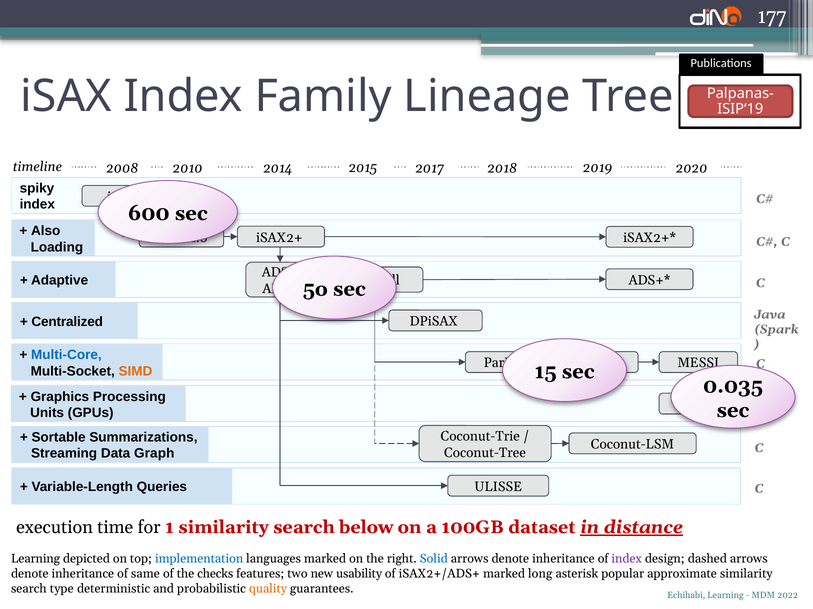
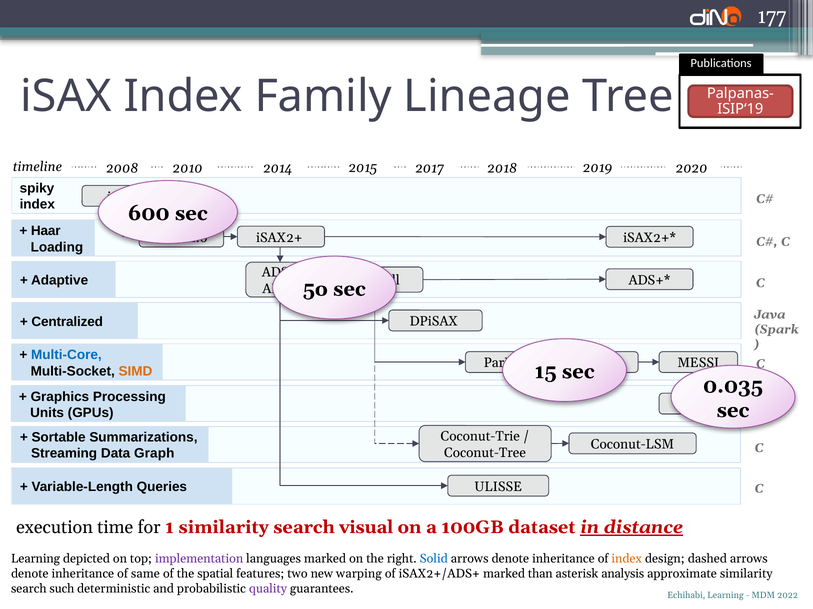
Also: Also -> Haar (46, 231)
below: below -> visual (366, 528)
implementation colour: blue -> purple (199, 560)
index colour: purple -> orange (627, 560)
checks: checks -> spatial (215, 575)
usability: usability -> warping (359, 575)
long: long -> than (540, 575)
popular: popular -> analysis (623, 575)
type: type -> such (62, 589)
quality colour: orange -> purple (268, 589)
